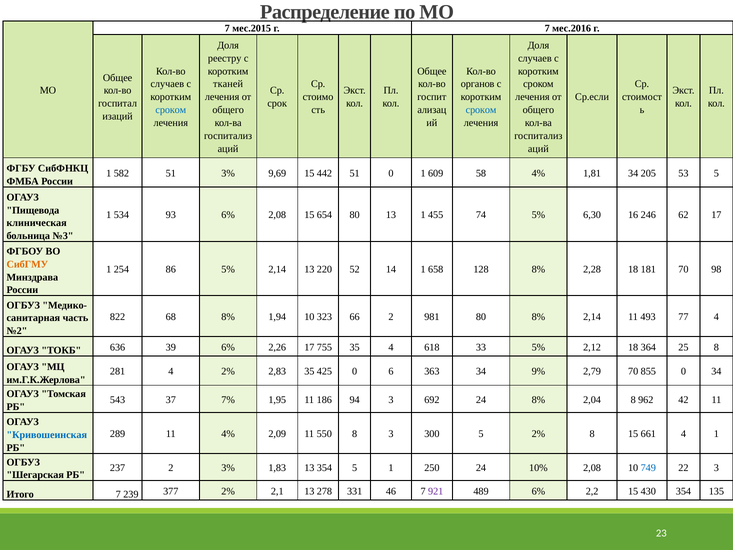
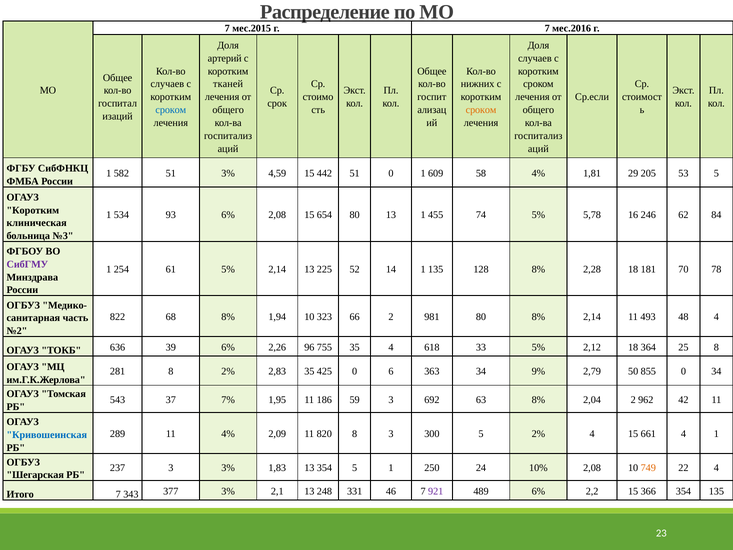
реестру: реестру -> артерий (225, 58)
органов: органов -> нижних (478, 84)
сроком colour: blue -> orange (481, 110)
9,69: 9,69 -> 4,59 (277, 173)
1,81 34: 34 -> 29 (633, 173)
Пищевода: Пищевода -> Коротким (33, 210)
6,30: 6,30 -> 5,78 (592, 215)
62 17: 17 -> 84 (716, 215)
СибГМУ colour: orange -> purple (27, 264)
86: 86 -> 61 (171, 269)
220: 220 -> 225 (324, 269)
1 658: 658 -> 135 (436, 269)
98: 98 -> 78 (716, 269)
77: 77 -> 48 (683, 317)
2,26 17: 17 -> 96 (309, 347)
281 4: 4 -> 8 (171, 371)
2,79 70: 70 -> 50 (633, 371)
94: 94 -> 59 (355, 400)
692 24: 24 -> 63 (481, 400)
2,04 8: 8 -> 2 (633, 400)
550: 550 -> 820 (324, 434)
2% 8: 8 -> 4 (592, 434)
237 2: 2 -> 3 (171, 468)
749 colour: blue -> orange (648, 468)
22 3: 3 -> 4 (716, 468)
239: 239 -> 343 (131, 494)
377 2%: 2% -> 3% (228, 491)
278: 278 -> 248 (324, 491)
430: 430 -> 366 (648, 491)
